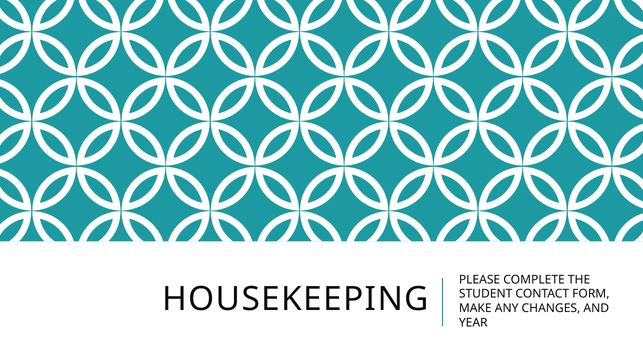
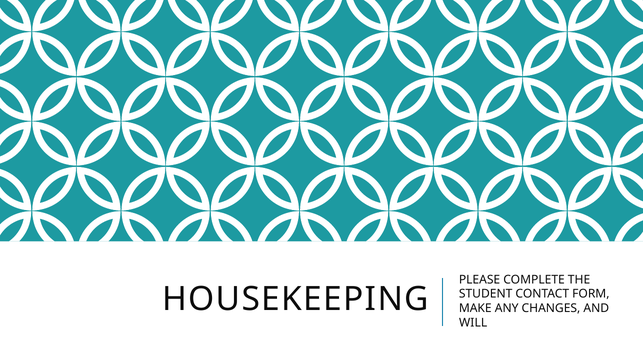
YEAR: YEAR -> WILL (473, 323)
